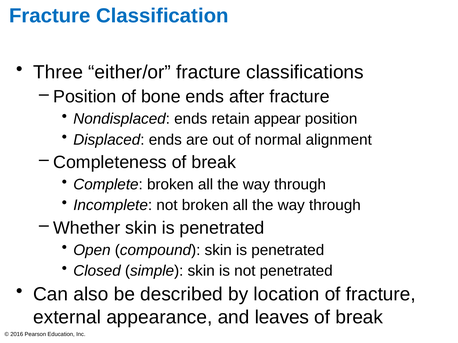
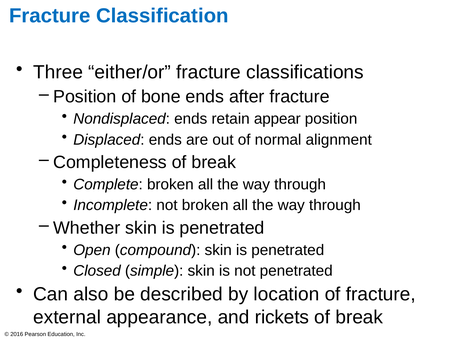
leaves: leaves -> rickets (282, 318)
